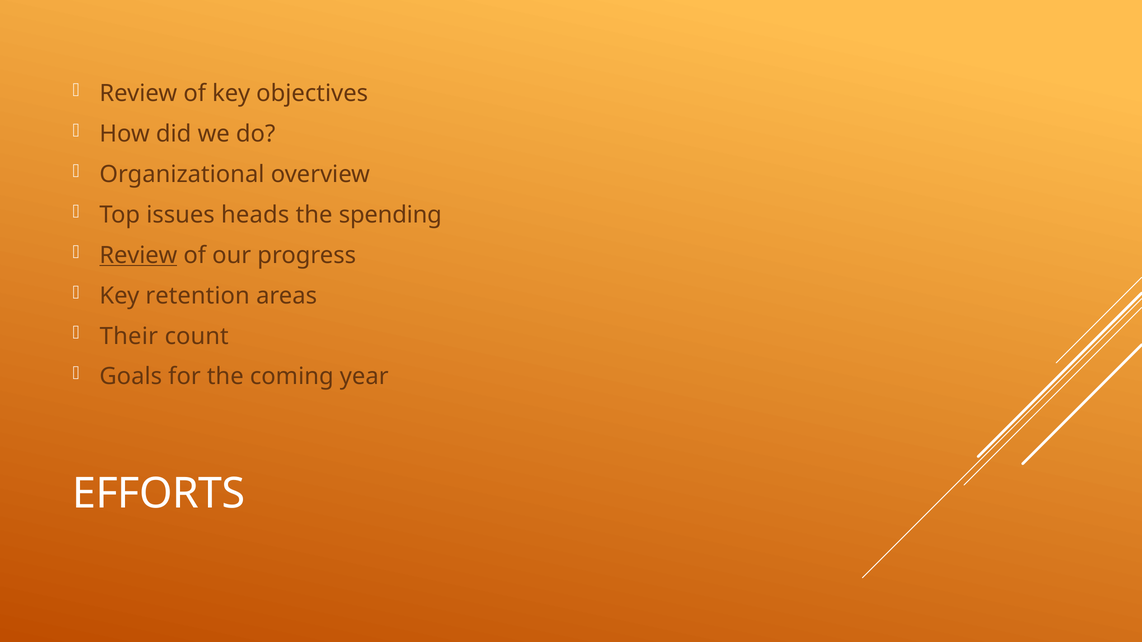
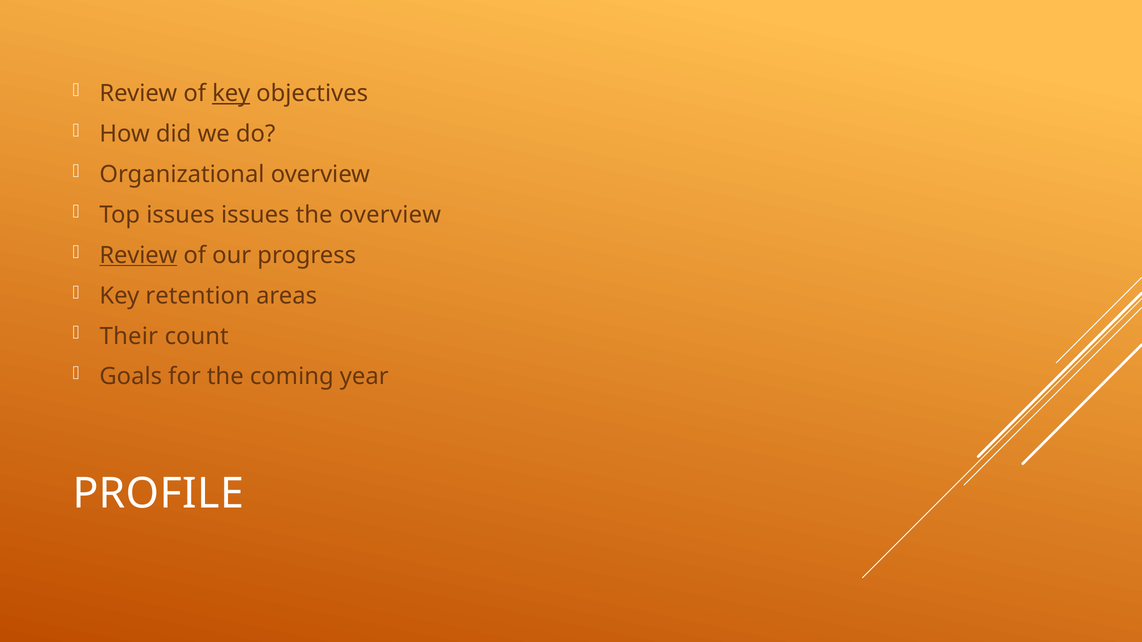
key underline: none -> present (231, 94)
issues heads: heads -> issues (255, 215)
the spending: spending -> overview (390, 215)
EFFORTS: EFFORTS -> PROFILE (158, 494)
